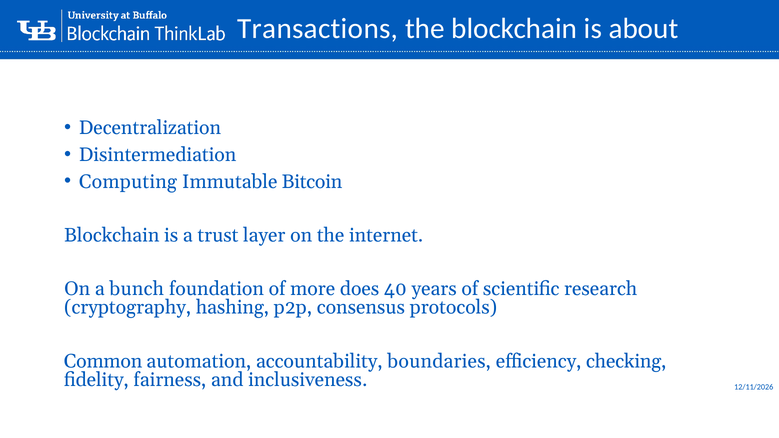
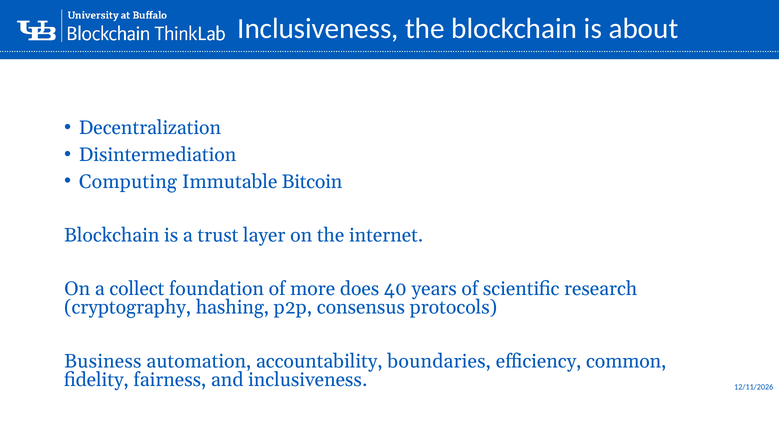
Transactions: Transactions -> Inclusiveness (318, 29)
bunch: bunch -> collect (137, 289)
Common: Common -> Business (103, 361)
checking: checking -> common (626, 361)
